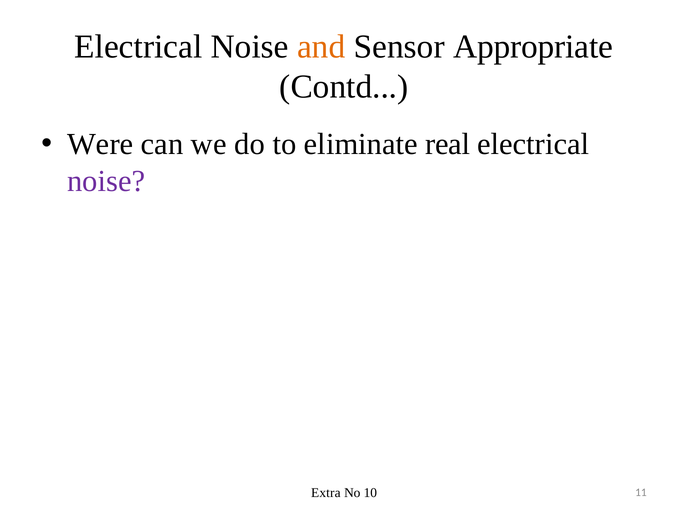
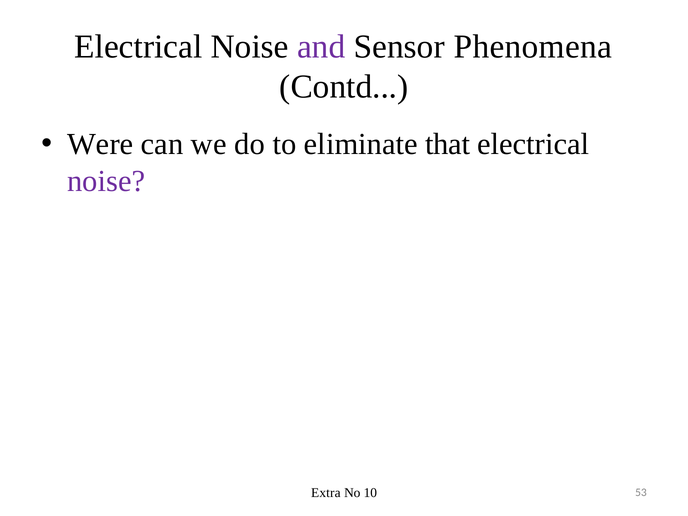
and colour: orange -> purple (321, 46)
Appropriate: Appropriate -> Phenomena (533, 46)
real: real -> that (448, 144)
11: 11 -> 53 (641, 493)
